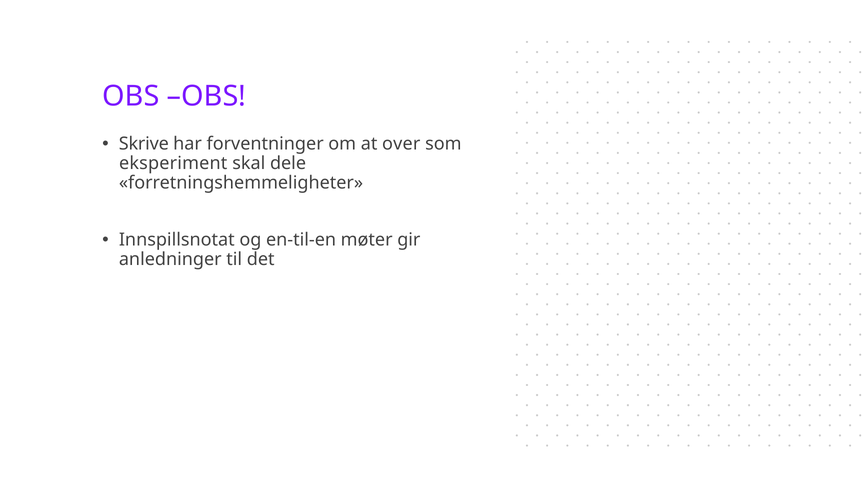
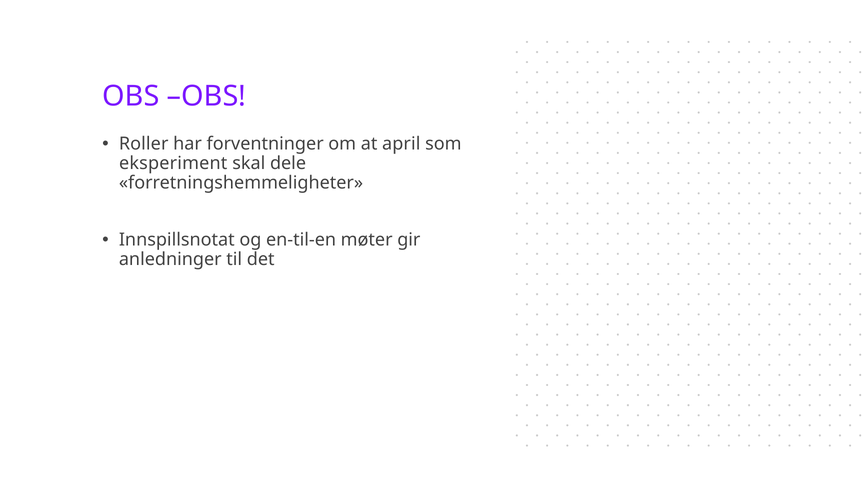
Skrive: Skrive -> Roller (144, 144)
over: over -> april (401, 144)
